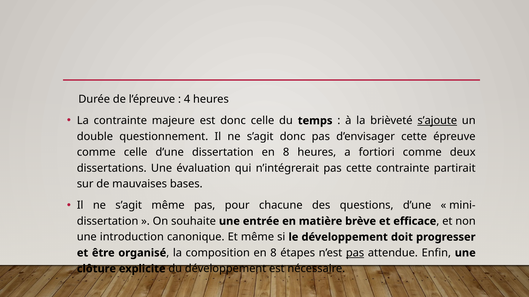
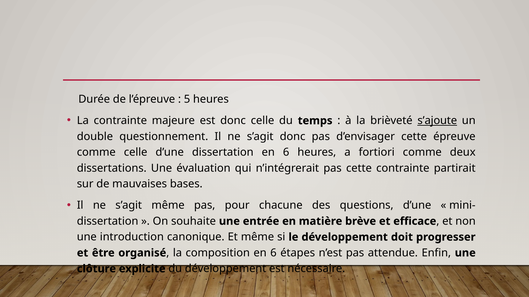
4: 4 -> 5 (187, 99)
dissertation en 8: 8 -> 6 (286, 153)
composition en 8: 8 -> 6 (273, 253)
pas underline: present -> none (355, 253)
